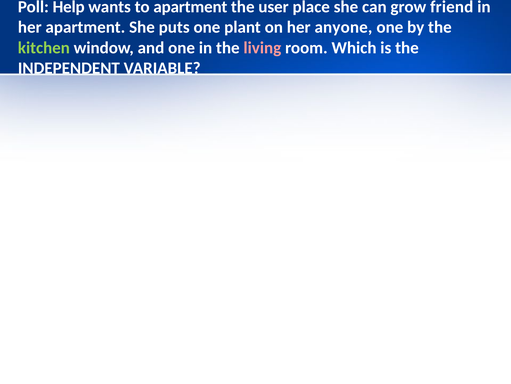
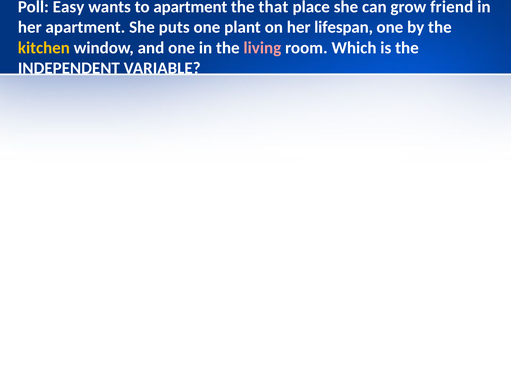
Help: Help -> Easy (69, 7)
user: user -> that (273, 7)
anyone: anyone -> lifespan (344, 27)
kitchen colour: light green -> yellow (44, 48)
